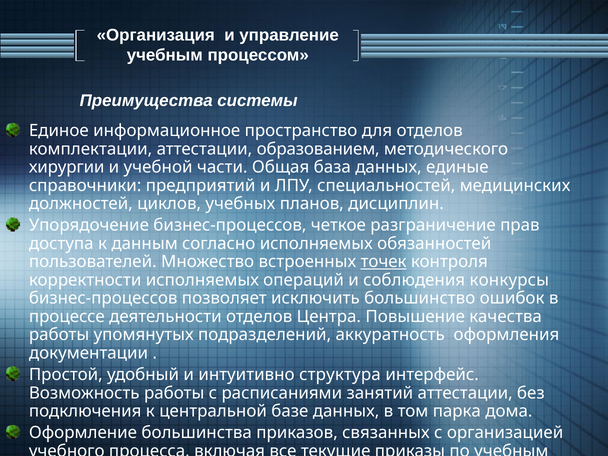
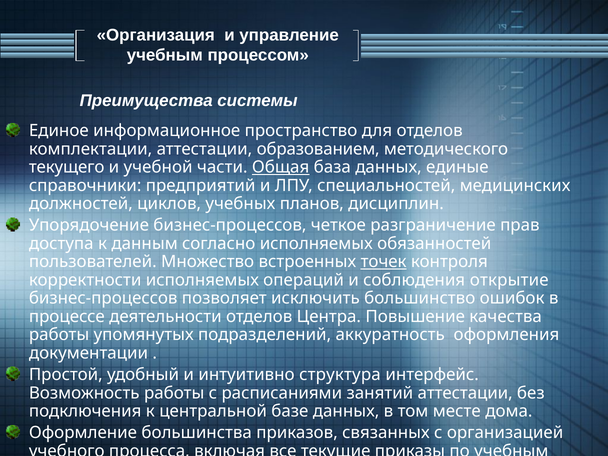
хирургии: хирургии -> текущего (67, 167)
Общая underline: none -> present (281, 167)
конкурсы: конкурсы -> открытие (509, 280)
парка: парка -> месте (457, 411)
